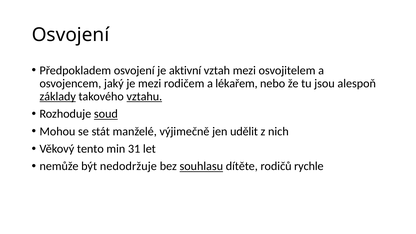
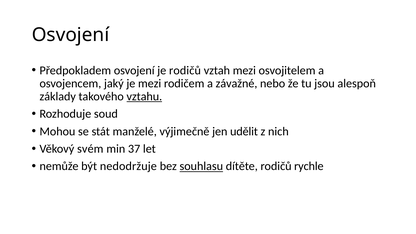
je aktivní: aktivní -> rodičů (185, 70)
lékařem: lékařem -> závažné (236, 83)
základy underline: present -> none (58, 97)
soud underline: present -> none (106, 114)
tento: tento -> svém (90, 149)
31: 31 -> 37 (134, 149)
